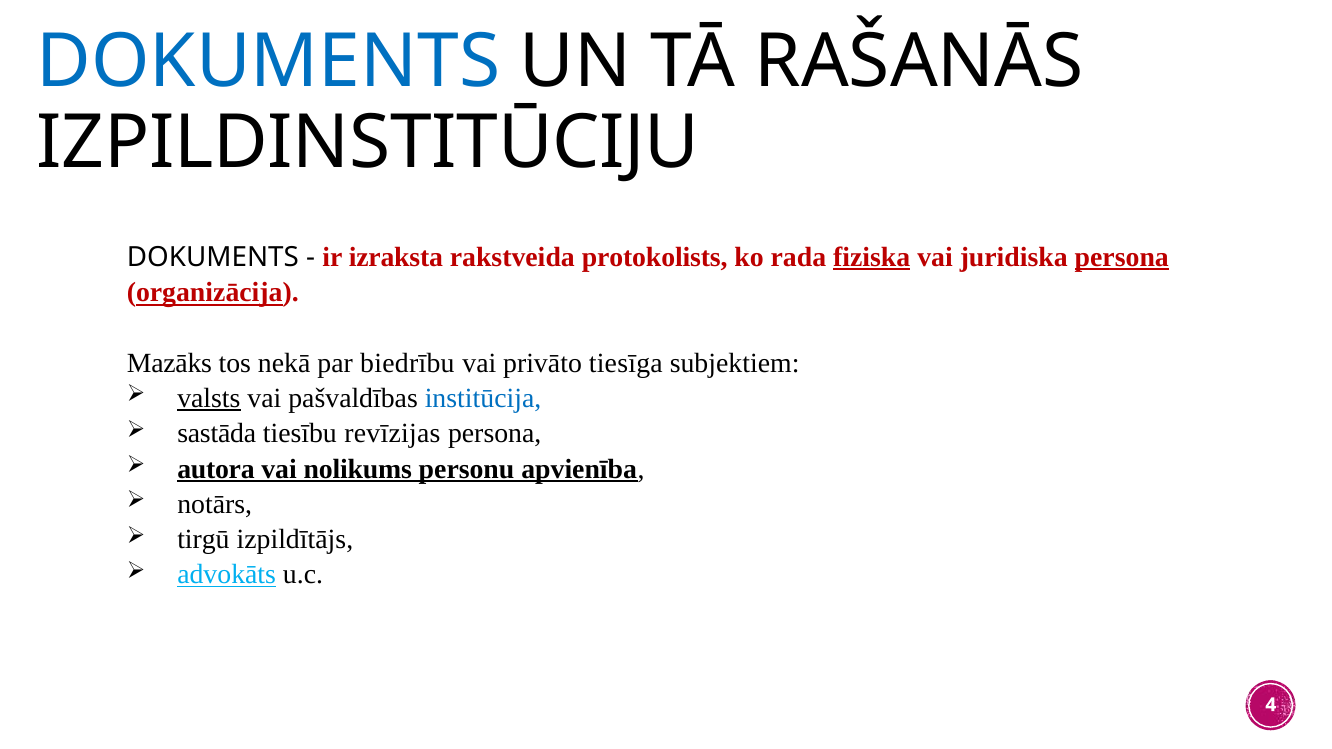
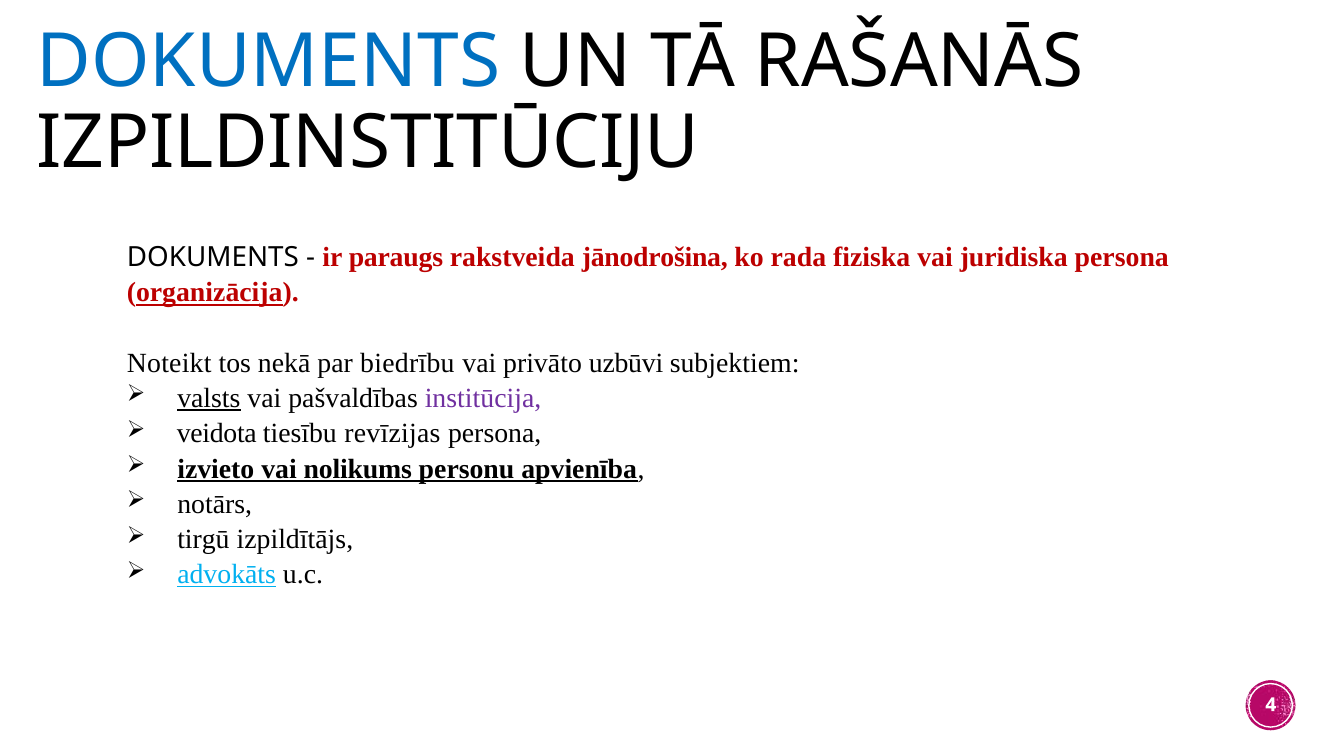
izraksta: izraksta -> paraugs (396, 257)
protokolists: protokolists -> jānodrošina (655, 257)
fiziska underline: present -> none (872, 257)
persona underline: present -> none (1122, 257)
Mazāks: Mazāks -> Noteikt (169, 363)
tiesīga: tiesīga -> uzbūvi (626, 363)
institūcija colour: blue -> purple (483, 398)
sastāda: sastāda -> veidota (217, 434)
autora: autora -> izvieto (216, 469)
